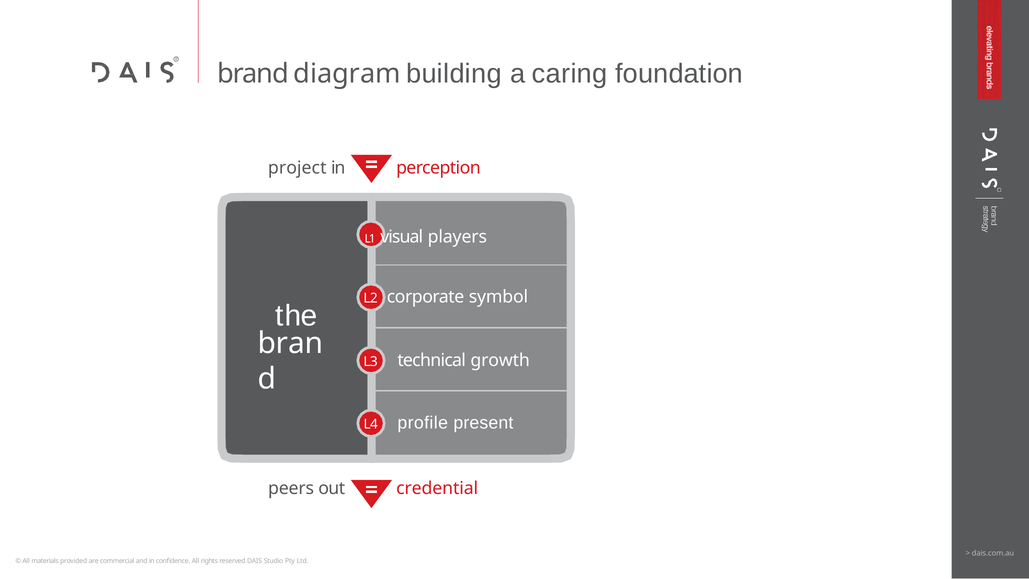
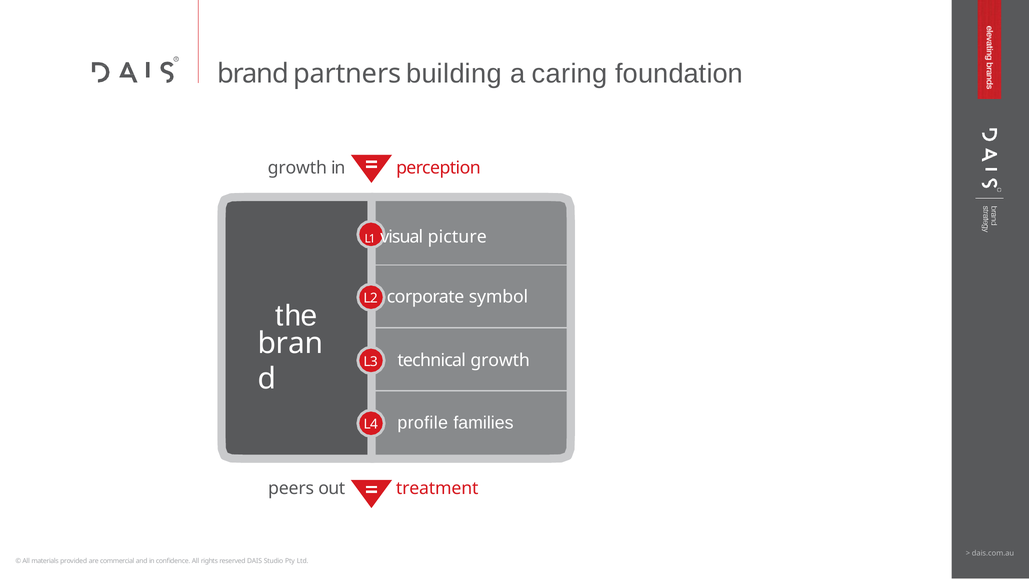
diagram: diagram -> partners (347, 74)
project: project -> growth (297, 168)
players: players -> picture (457, 237)
present: present -> families (483, 423)
credential: credential -> treatment (437, 488)
